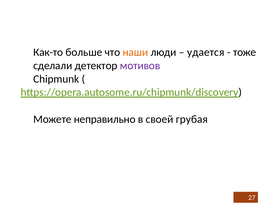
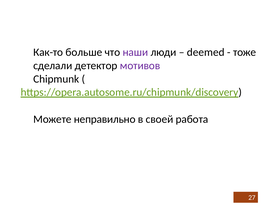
наши colour: orange -> purple (135, 52)
удается: удается -> deemed (206, 52)
грубая: грубая -> работа (192, 120)
